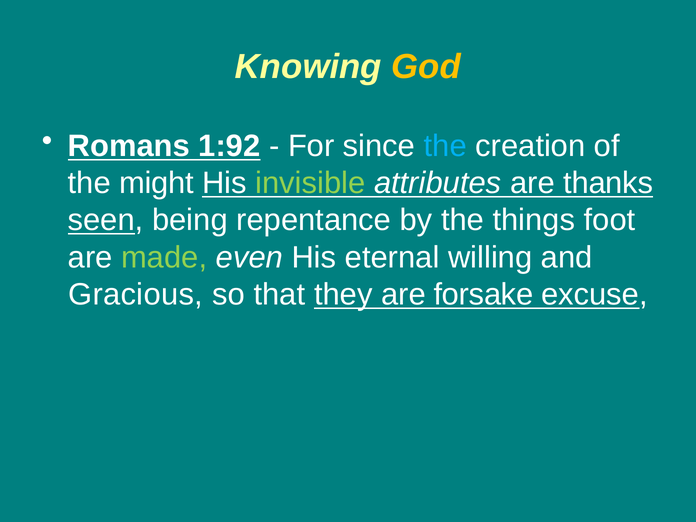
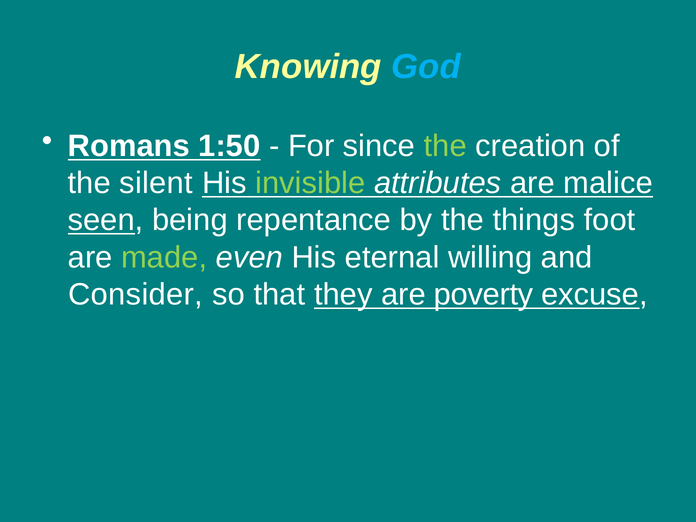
God colour: yellow -> light blue (426, 67)
1:92: 1:92 -> 1:50 (229, 146)
the colour: light blue -> light green (445, 146)
might: might -> silent (156, 183)
thanks: thanks -> malice (608, 183)
Gracious: Gracious -> Consider (136, 295)
forsake: forsake -> poverty (484, 295)
